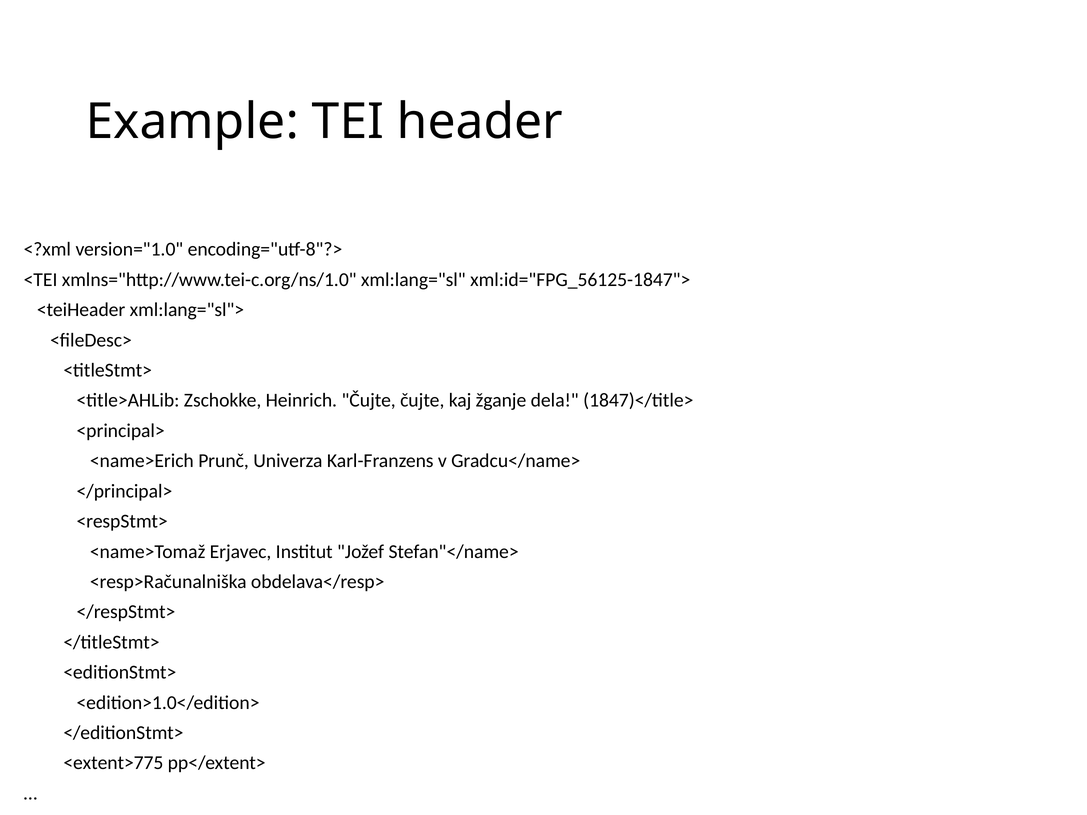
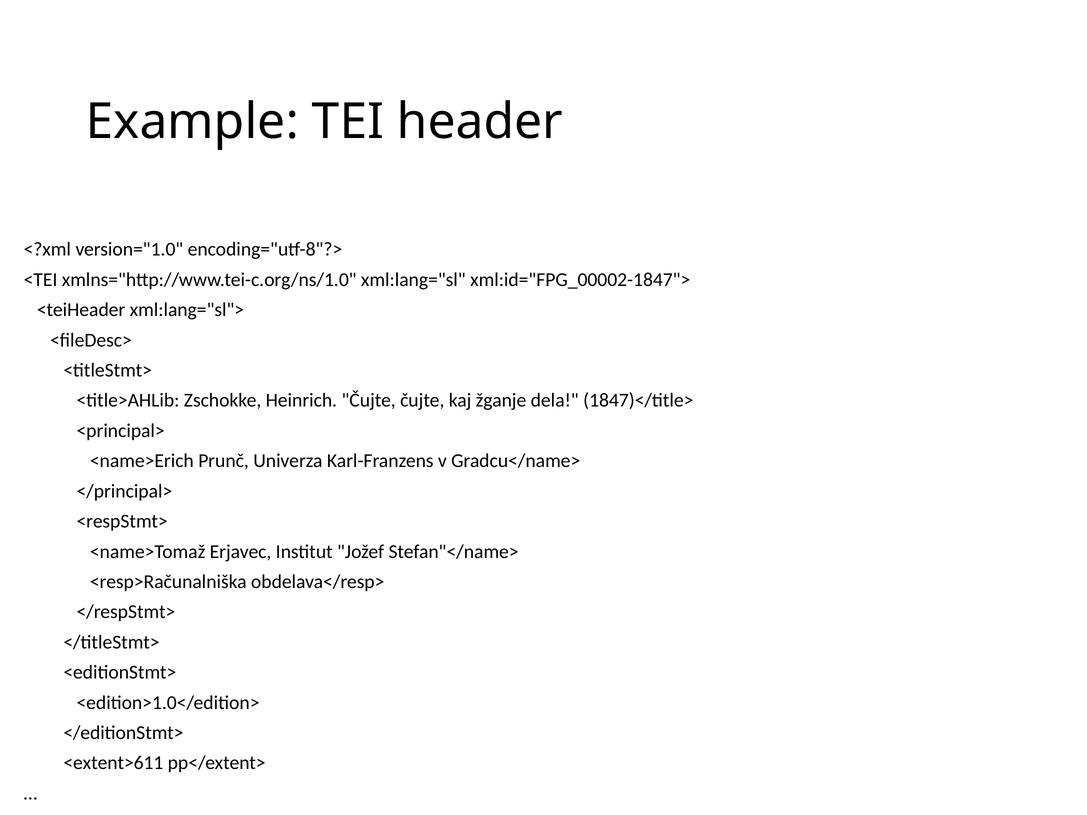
xml:id="FPG_56125-1847">: xml:id="FPG_56125-1847"> -> xml:id="FPG_00002-1847"> (580, 280)
<extent>775: <extent>775 -> <extent>611 (113, 763)
